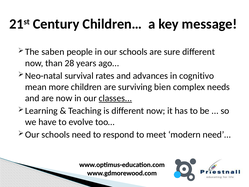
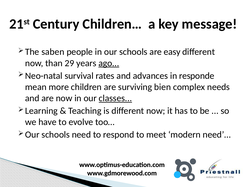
sure: sure -> easy (172, 52)
28: 28 -> 29 (69, 63)
ago underline: none -> present (109, 63)
cognitivo: cognitivo -> responde (197, 76)
